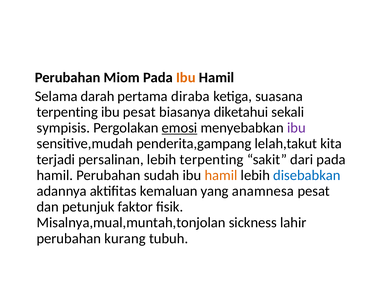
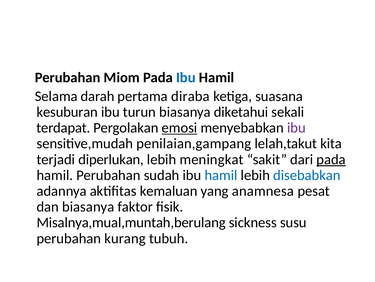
Ibu colour: orange -> blue (186, 77)
terpenting: terpenting -> kesuburan (67, 112)
ibu pesat: pesat -> turun (139, 112)
sympisis: sympisis -> terdapat (63, 128)
penderita,gampang: penderita,gampang -> penilaian,gampang (194, 143)
persalinan: persalinan -> diperlukan (111, 159)
lebih terpenting: terpenting -> meningkat (212, 159)
pada underline: none -> present (331, 159)
hamil colour: orange -> blue (221, 175)
dan petunjuk: petunjuk -> biasanya (88, 206)
Misalnya,mual,muntah,tonjolan: Misalnya,mual,muntah,tonjolan -> Misalnya,mual,muntah,berulang (131, 222)
lahir: lahir -> susu (293, 222)
